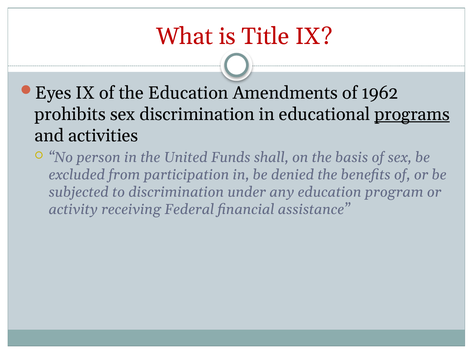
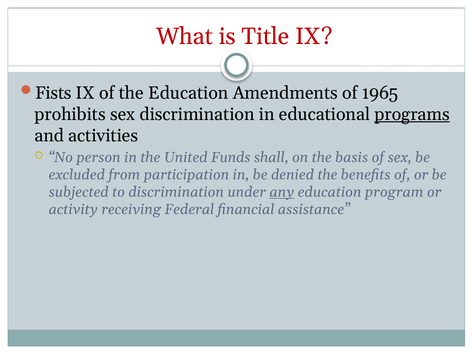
Eyes: Eyes -> Fists (53, 93)
1962: 1962 -> 1965 (380, 93)
any underline: none -> present (282, 192)
